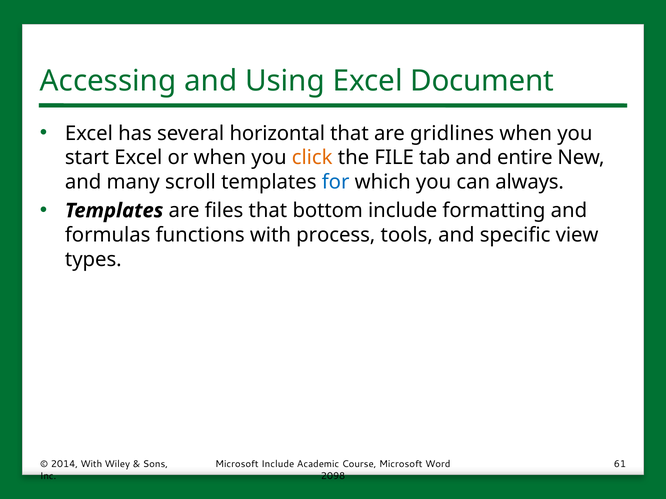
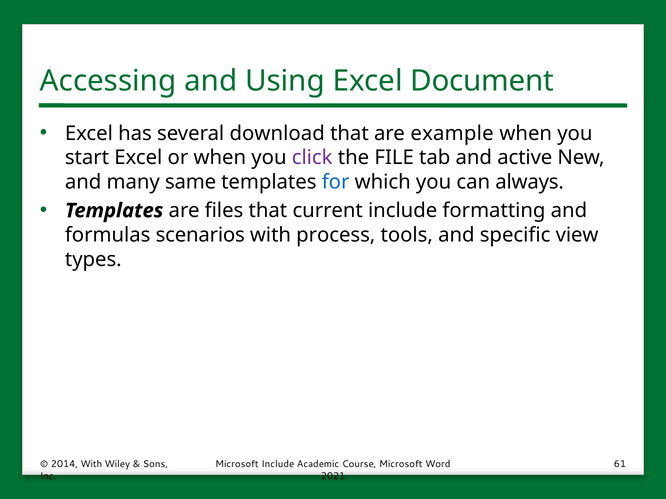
horizontal: horizontal -> download (277, 134)
gridlines: gridlines -> example (452, 134)
click colour: orange -> purple (312, 158)
entire: entire -> active (525, 158)
scroll: scroll -> same (191, 182)
bottom: bottom -> current (328, 211)
functions: functions -> scenarios (200, 235)
2098: 2098 -> 2021 (333, 476)
